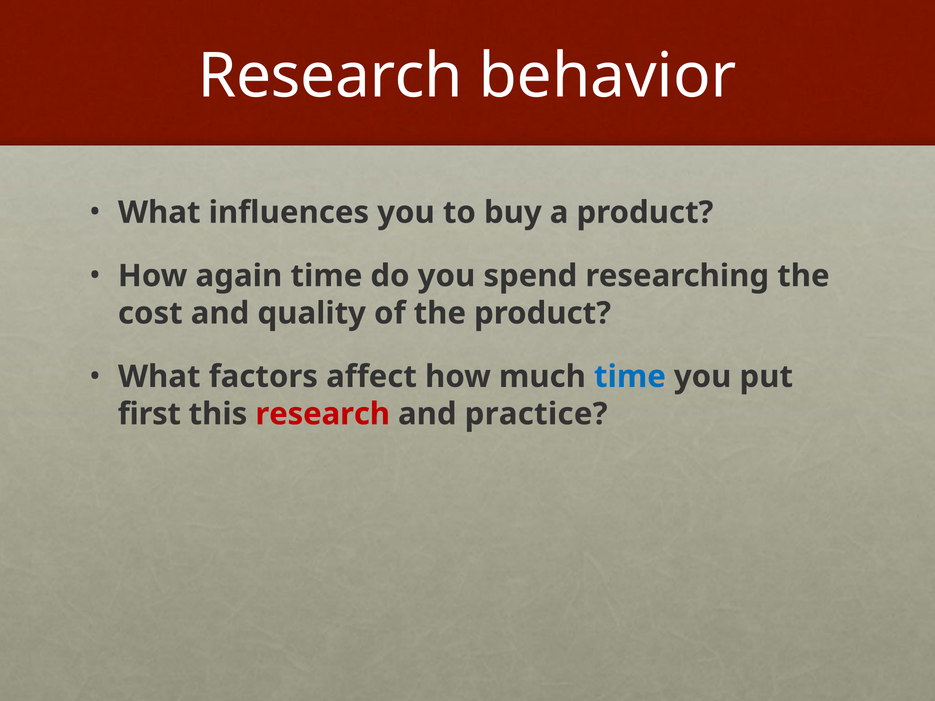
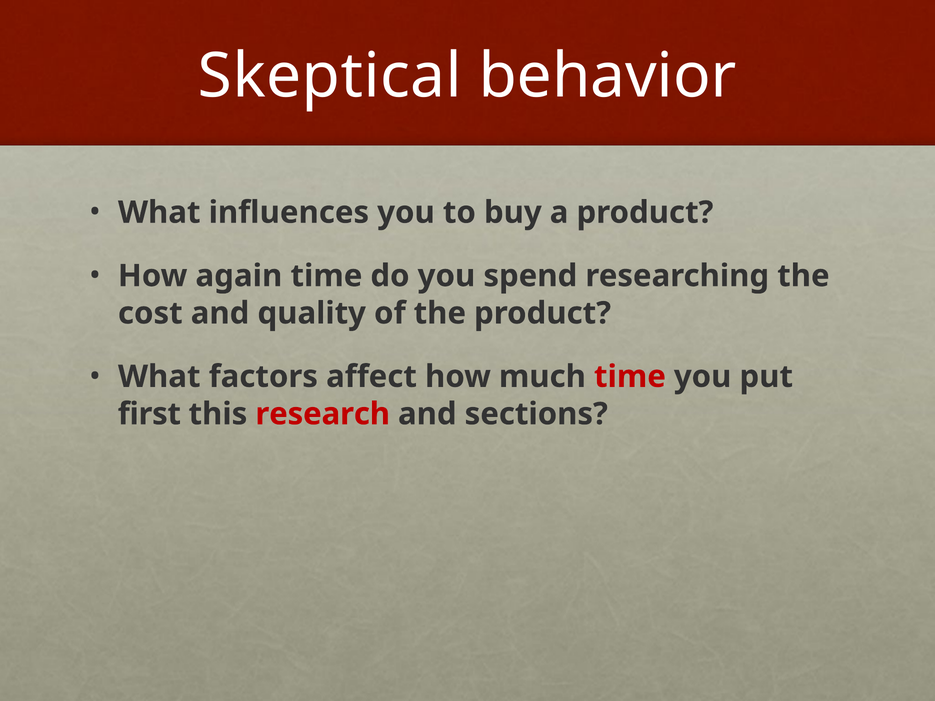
Research: Research -> Skeptical (330, 76)
time colour: blue -> red (630, 377)
practice: practice -> sections (536, 414)
